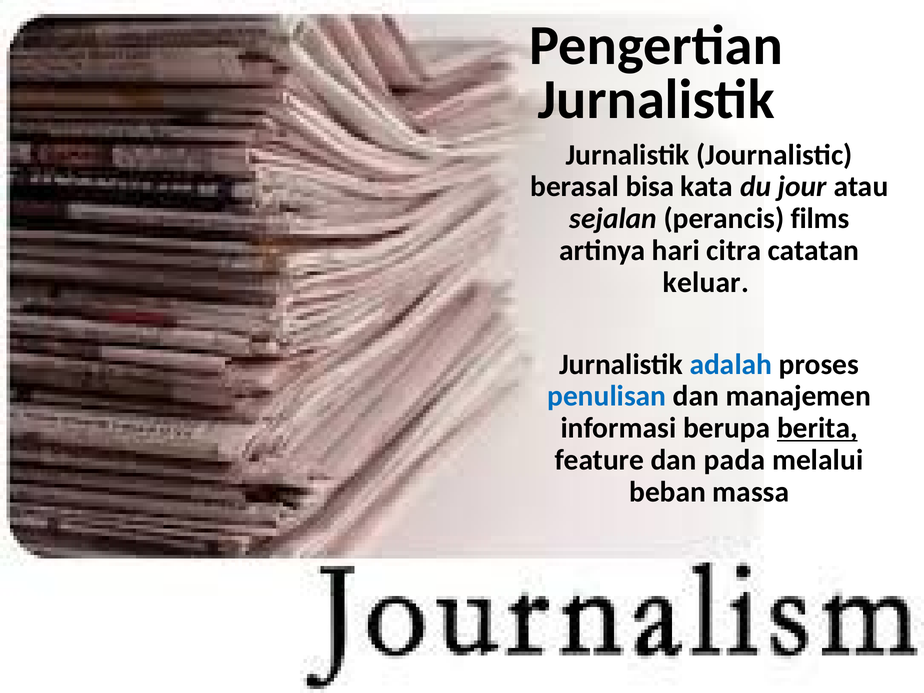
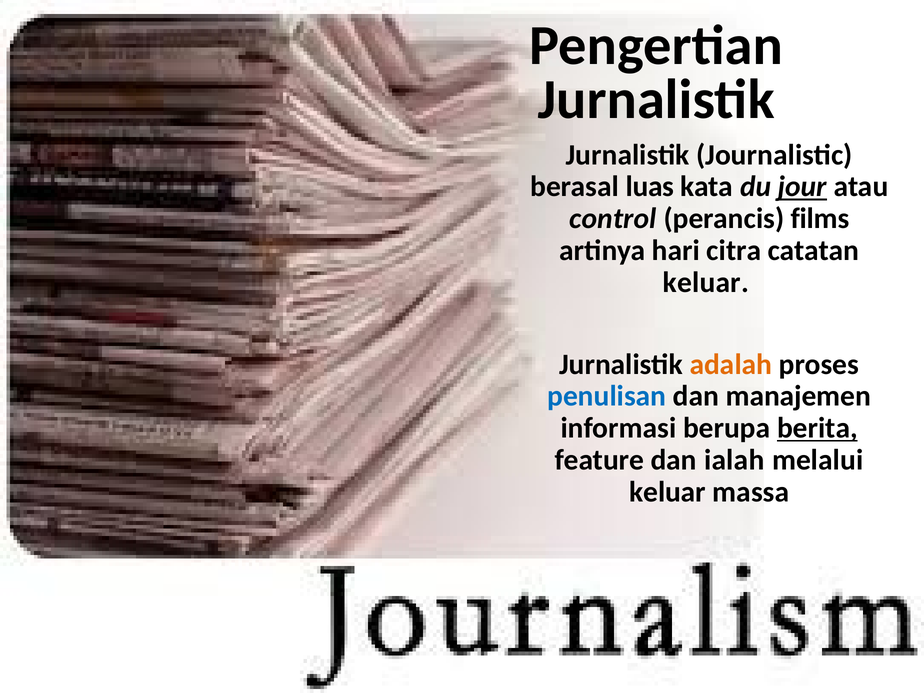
bisa: bisa -> luas (650, 187)
jour underline: none -> present (802, 187)
sejalan: sejalan -> control (613, 219)
adalah colour: blue -> orange (731, 364)
pada: pada -> ialah (734, 460)
beban: beban -> keluar (668, 492)
